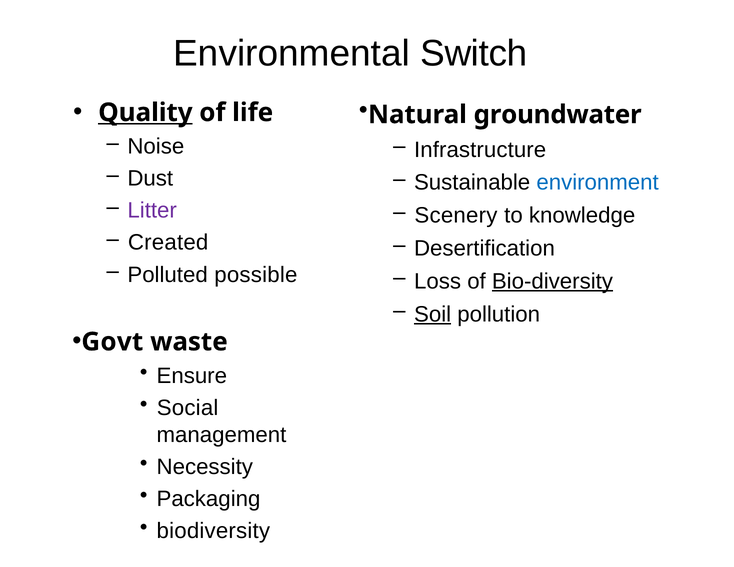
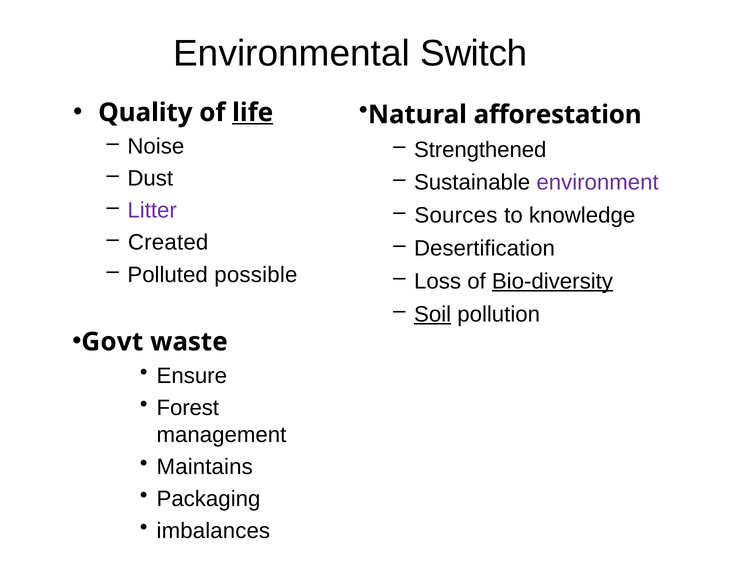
Quality underline: present -> none (145, 113)
life underline: none -> present (253, 113)
groundwater: groundwater -> afforestation (558, 115)
Infrastructure: Infrastructure -> Strengthened (480, 150)
environment colour: blue -> purple (598, 183)
Scenery: Scenery -> Sources (456, 216)
Social: Social -> Forest (188, 408)
Necessity: Necessity -> Maintains (205, 467)
biodiversity: biodiversity -> imbalances (213, 531)
